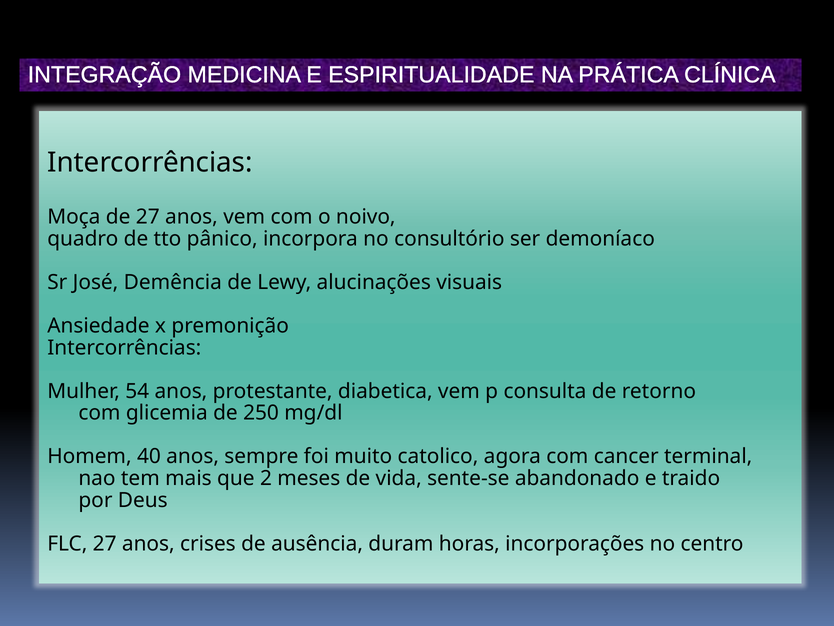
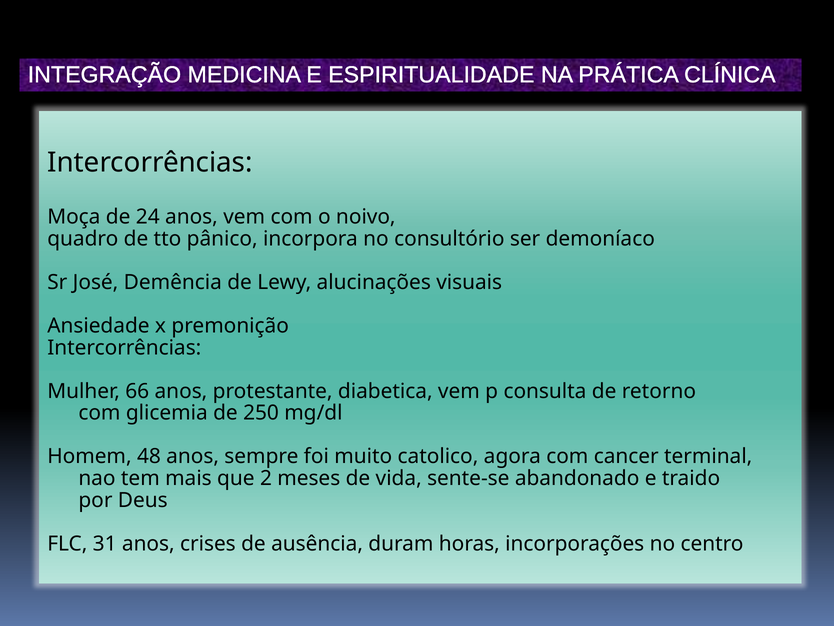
de 27: 27 -> 24 (148, 217)
54: 54 -> 66 (137, 391)
40: 40 -> 48 (149, 456)
FLC 27: 27 -> 31 (105, 543)
